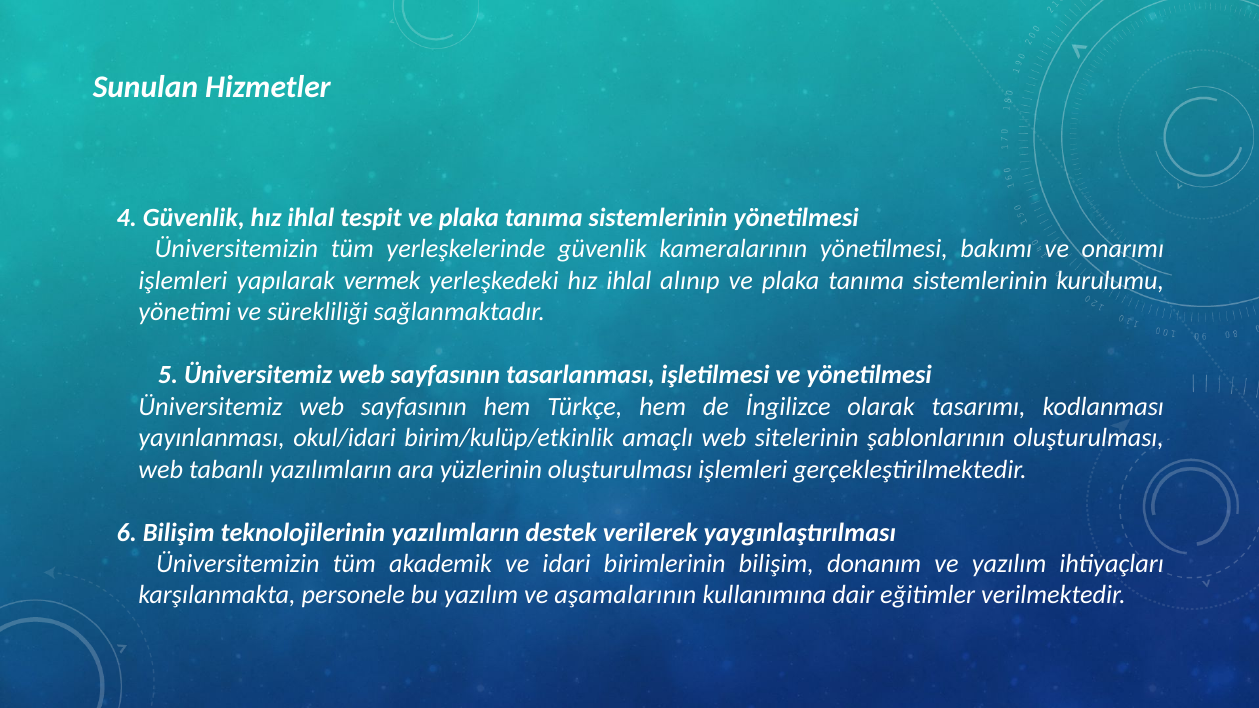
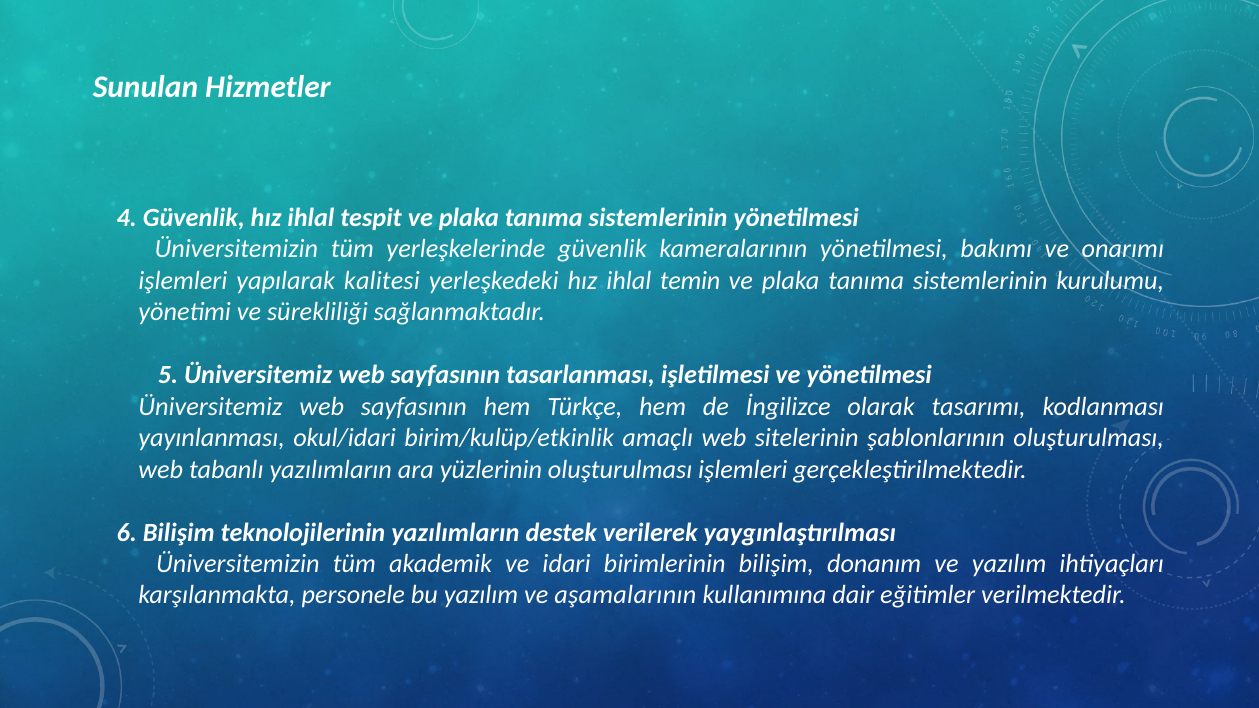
vermek: vermek -> kalitesi (382, 281)
alınıp: alınıp -> temin (690, 281)
